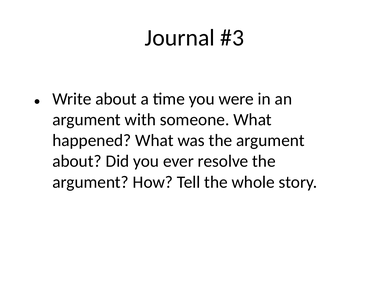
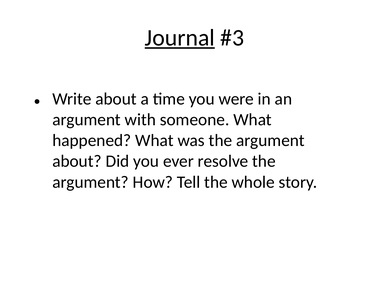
Journal underline: none -> present (180, 38)
